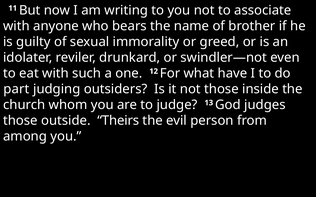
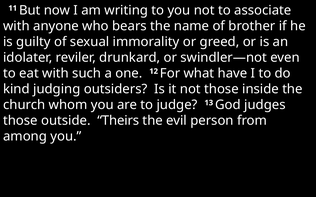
part: part -> kind (16, 89)
